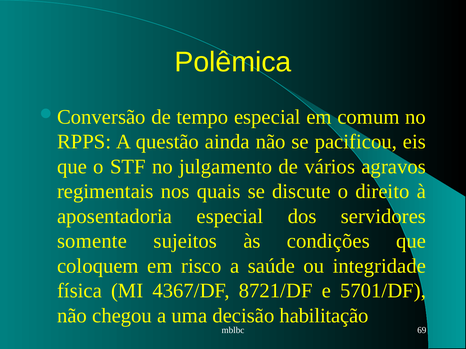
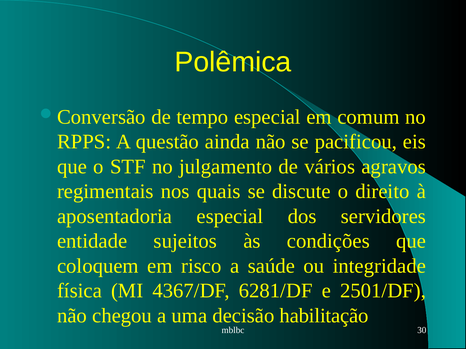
somente: somente -> entidade (92, 241)
8721/DF: 8721/DF -> 6281/DF (276, 291)
5701/DF: 5701/DF -> 2501/DF (383, 291)
69: 69 -> 30 (422, 331)
